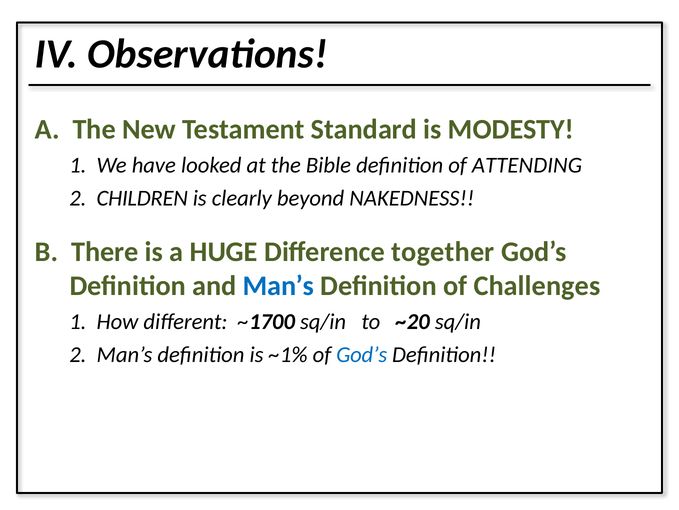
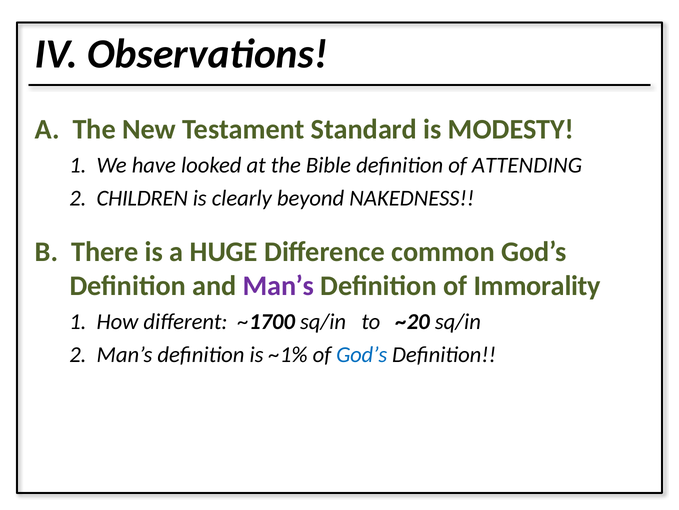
together: together -> common (443, 252)
Man’s colour: blue -> purple (279, 286)
Challenges: Challenges -> Immorality (537, 286)
